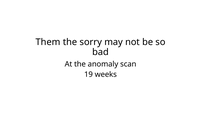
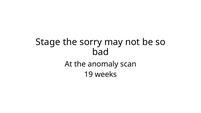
Them: Them -> Stage (48, 42)
